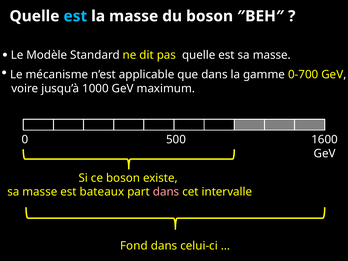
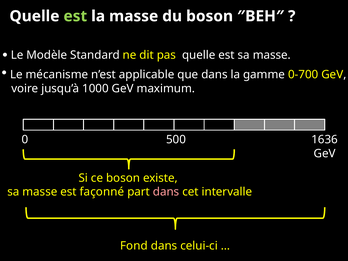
est colour: light blue -> light green (75, 16)
1600: 1600 -> 1636 (325, 140)
bateaux: bateaux -> façonné (102, 192)
